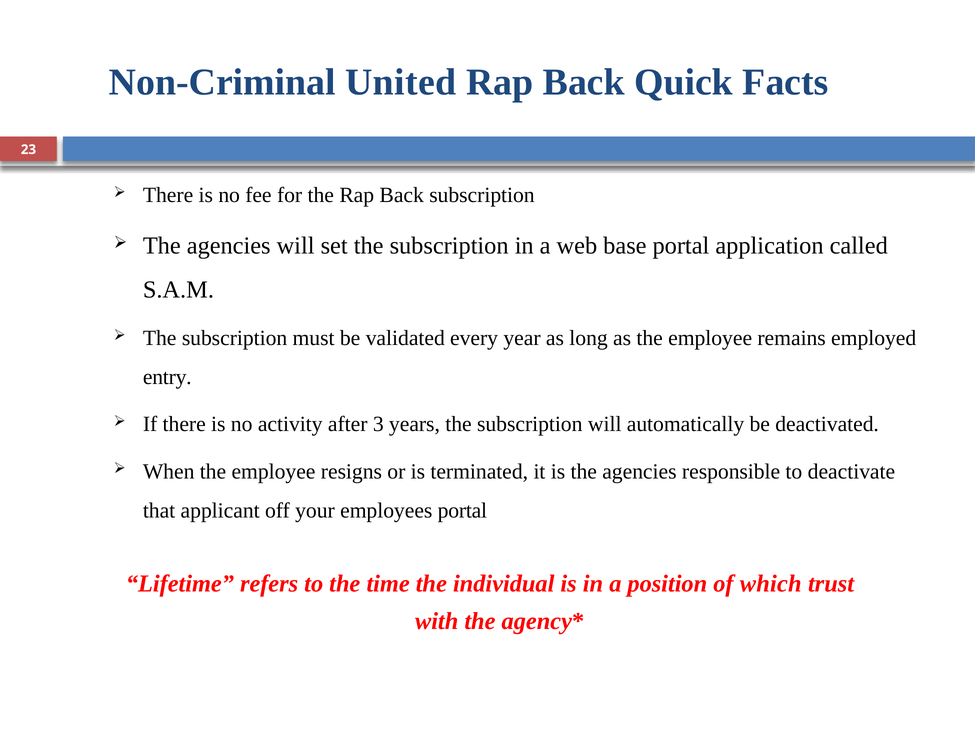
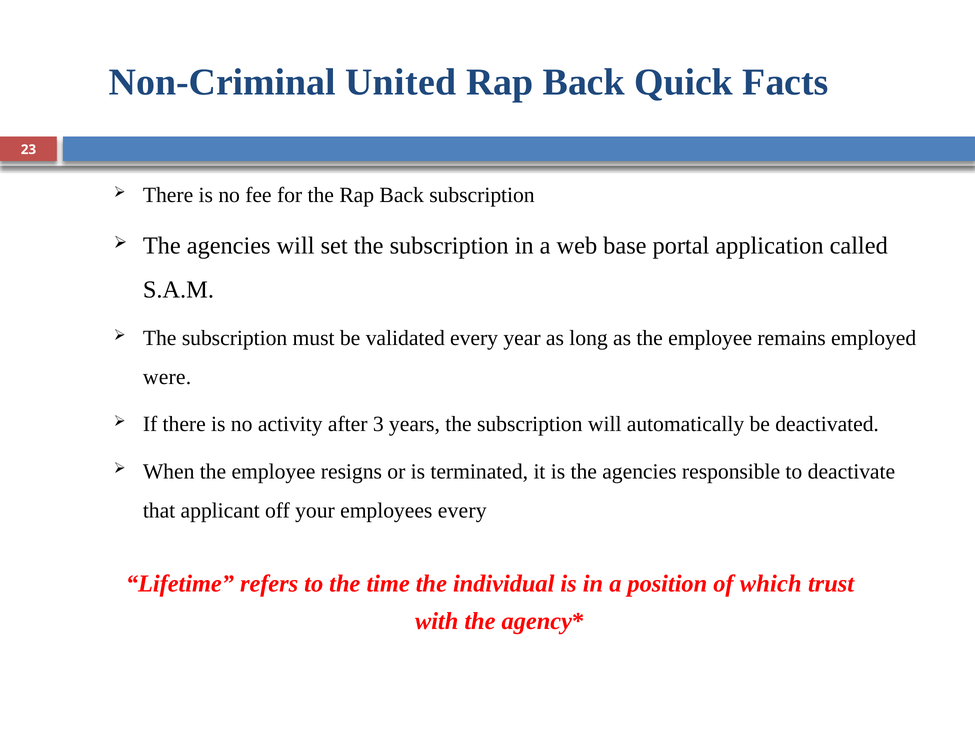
entry: entry -> were (167, 377)
employees portal: portal -> every (462, 510)
